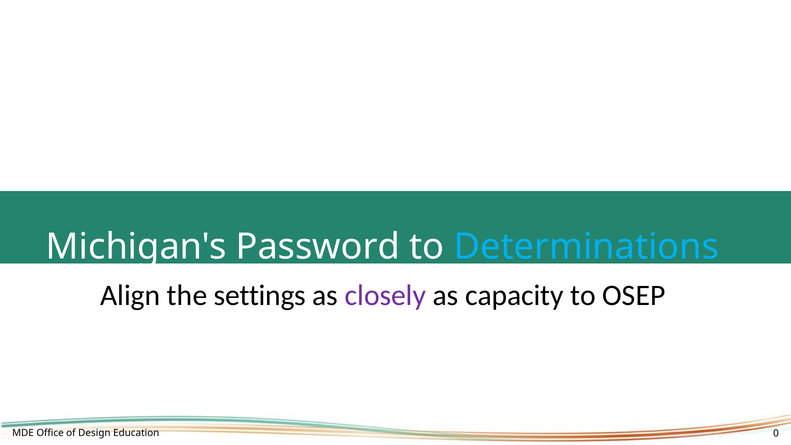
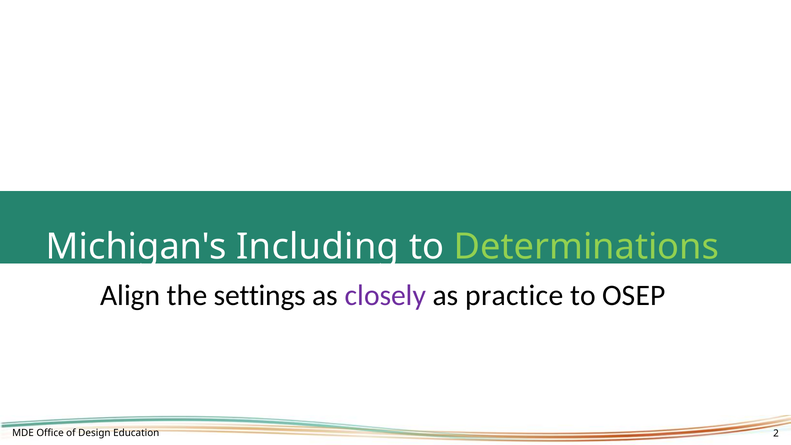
Password: Password -> Including (318, 247)
Determinations colour: light blue -> light green (586, 247)
capacity: capacity -> practice (514, 295)
0: 0 -> 2 (776, 434)
